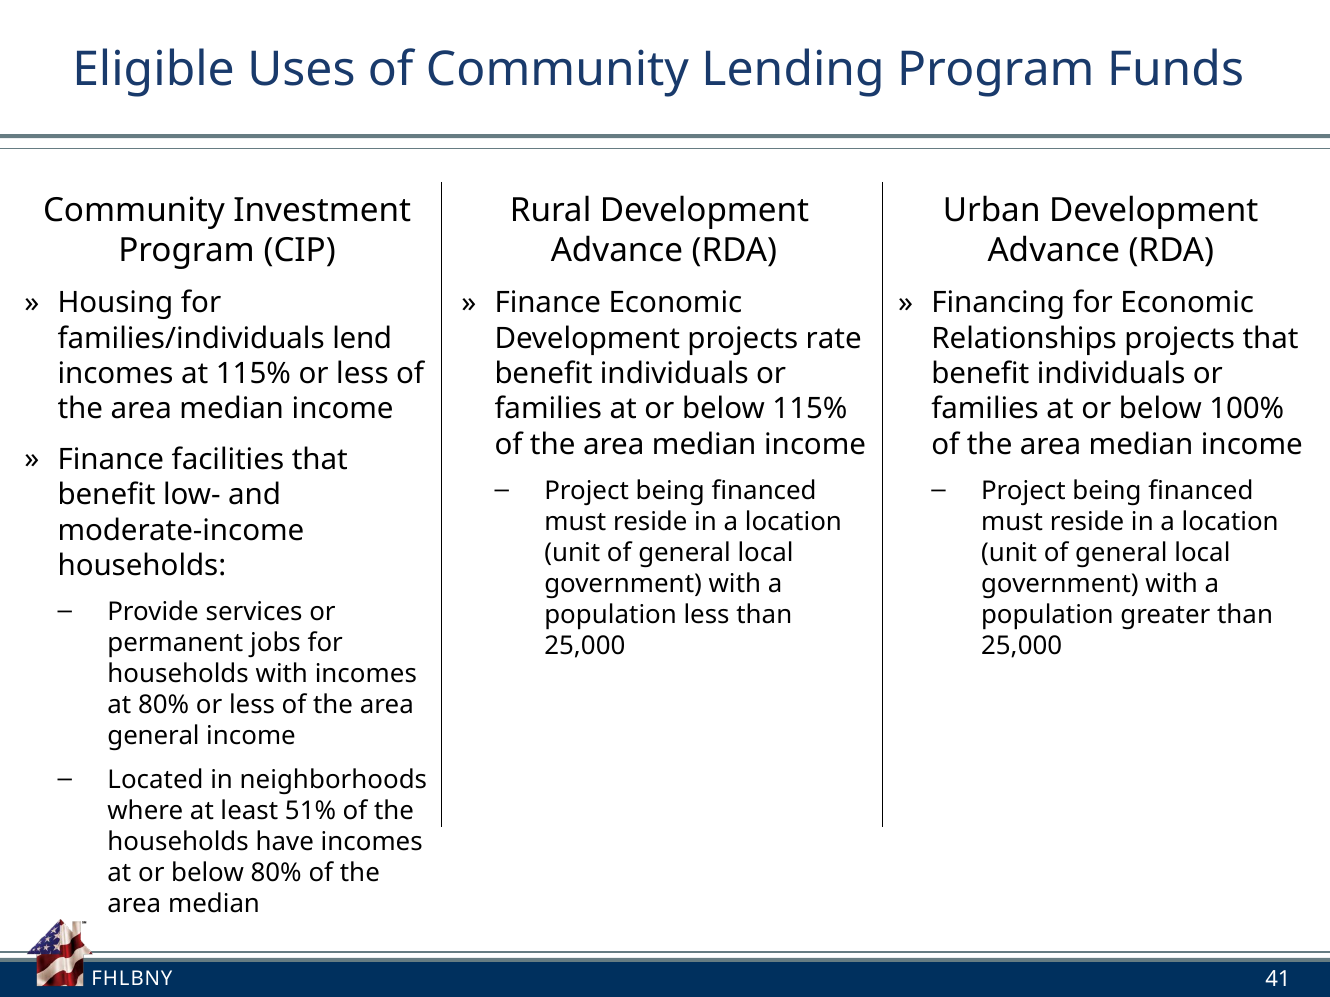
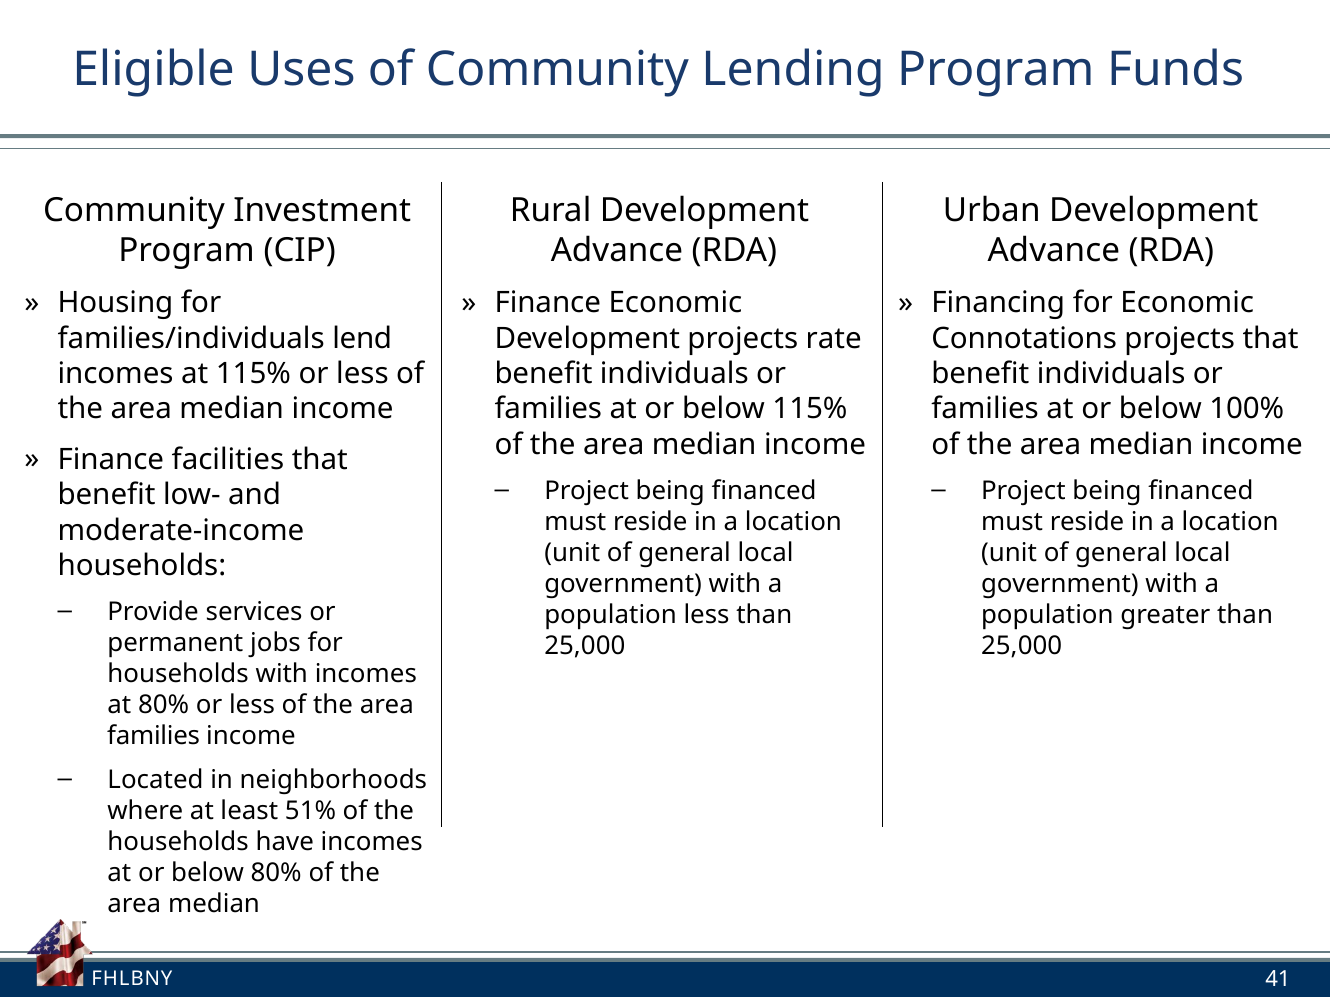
Relationships: Relationships -> Connotations (1024, 339)
general: general -> families (154, 736)
